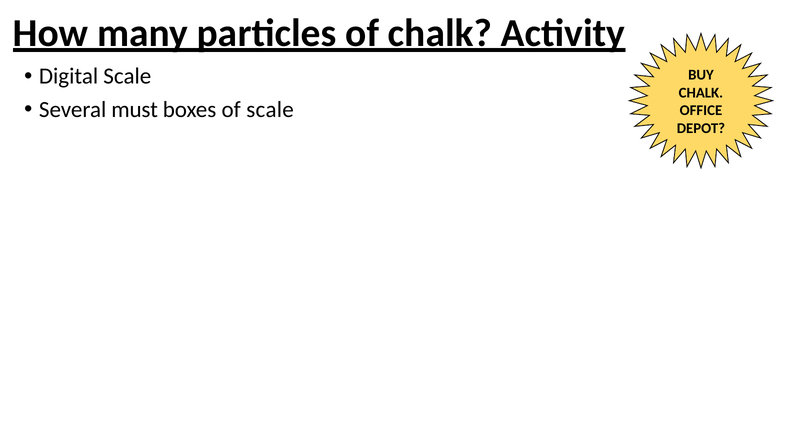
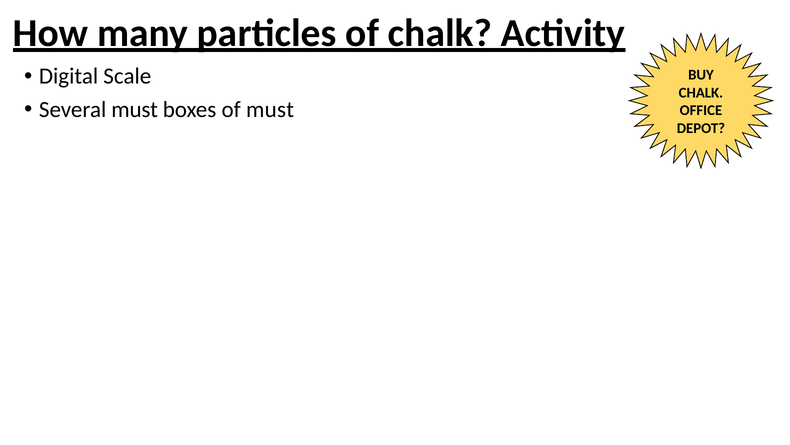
of scale: scale -> must (270, 109)
